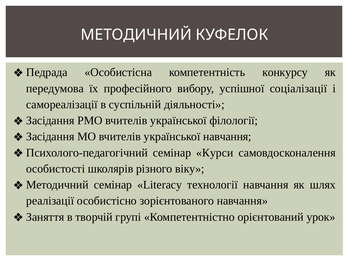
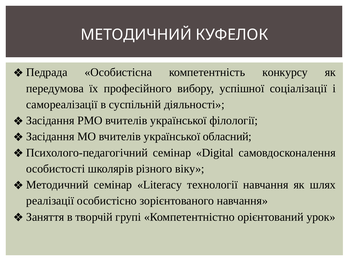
української навчання: навчання -> обласний (227, 136)
Курси: Курси -> Digital (215, 153)
